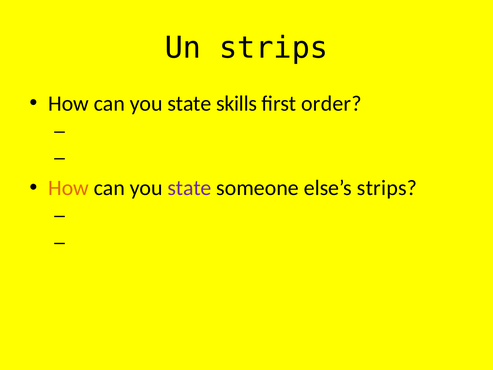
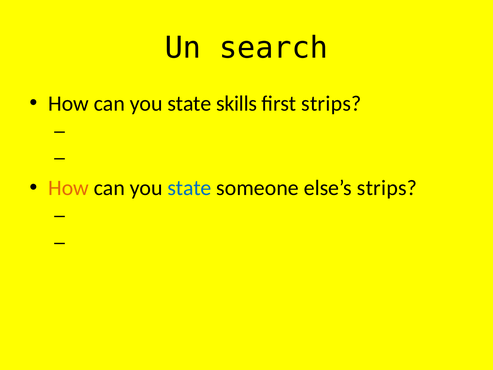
Un strips: strips -> search (274, 48)
first order: order -> strips (331, 103)
state colour: purple -> blue (190, 188)
